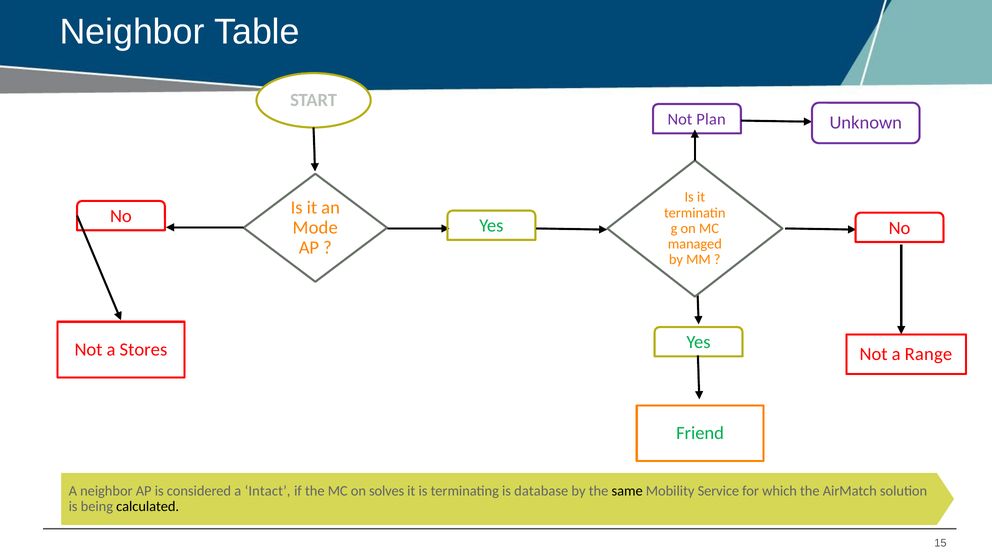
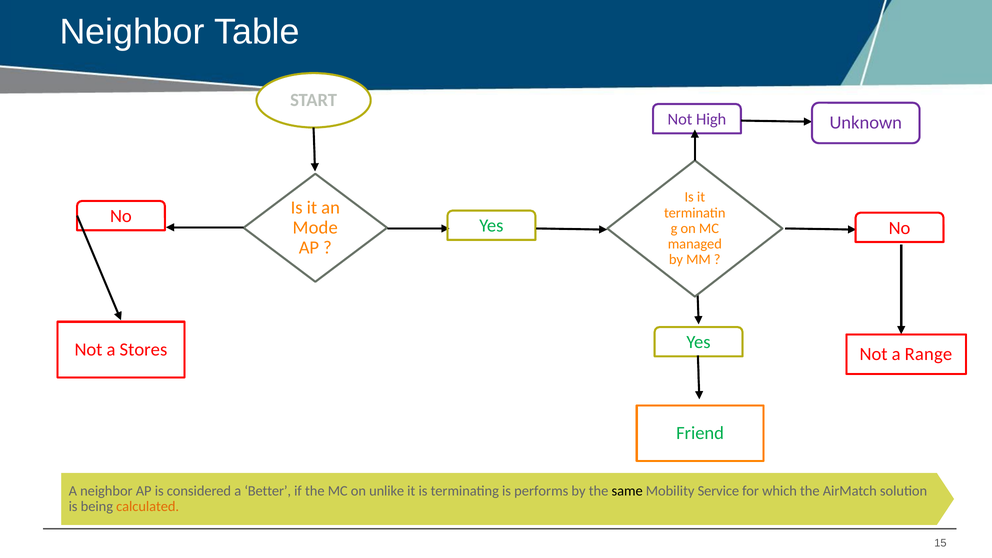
Plan: Plan -> High (711, 119)
Intact: Intact -> Better (268, 491)
solves: solves -> unlike (387, 491)
database: database -> performs (541, 491)
calculated colour: black -> orange (148, 507)
